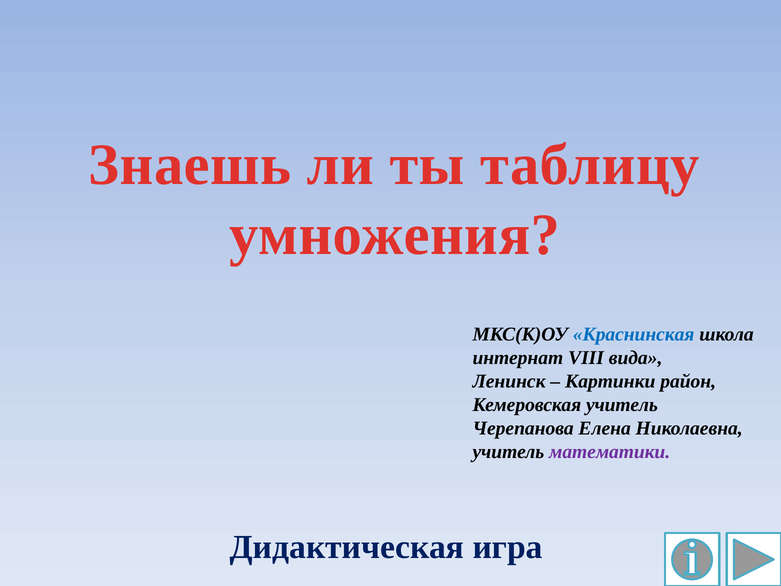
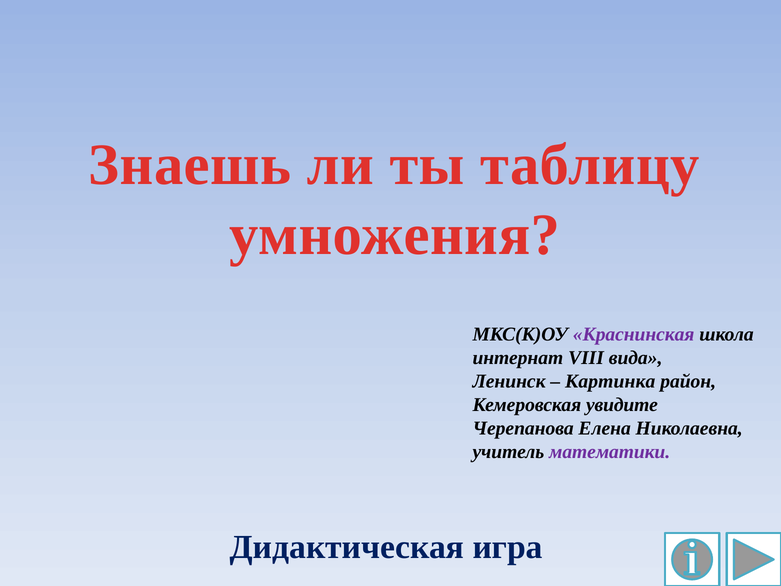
Краснинская colour: blue -> purple (634, 334)
Картинки: Картинки -> Картинка (610, 381)
Кемеровская учитель: учитель -> увидите (622, 405)
